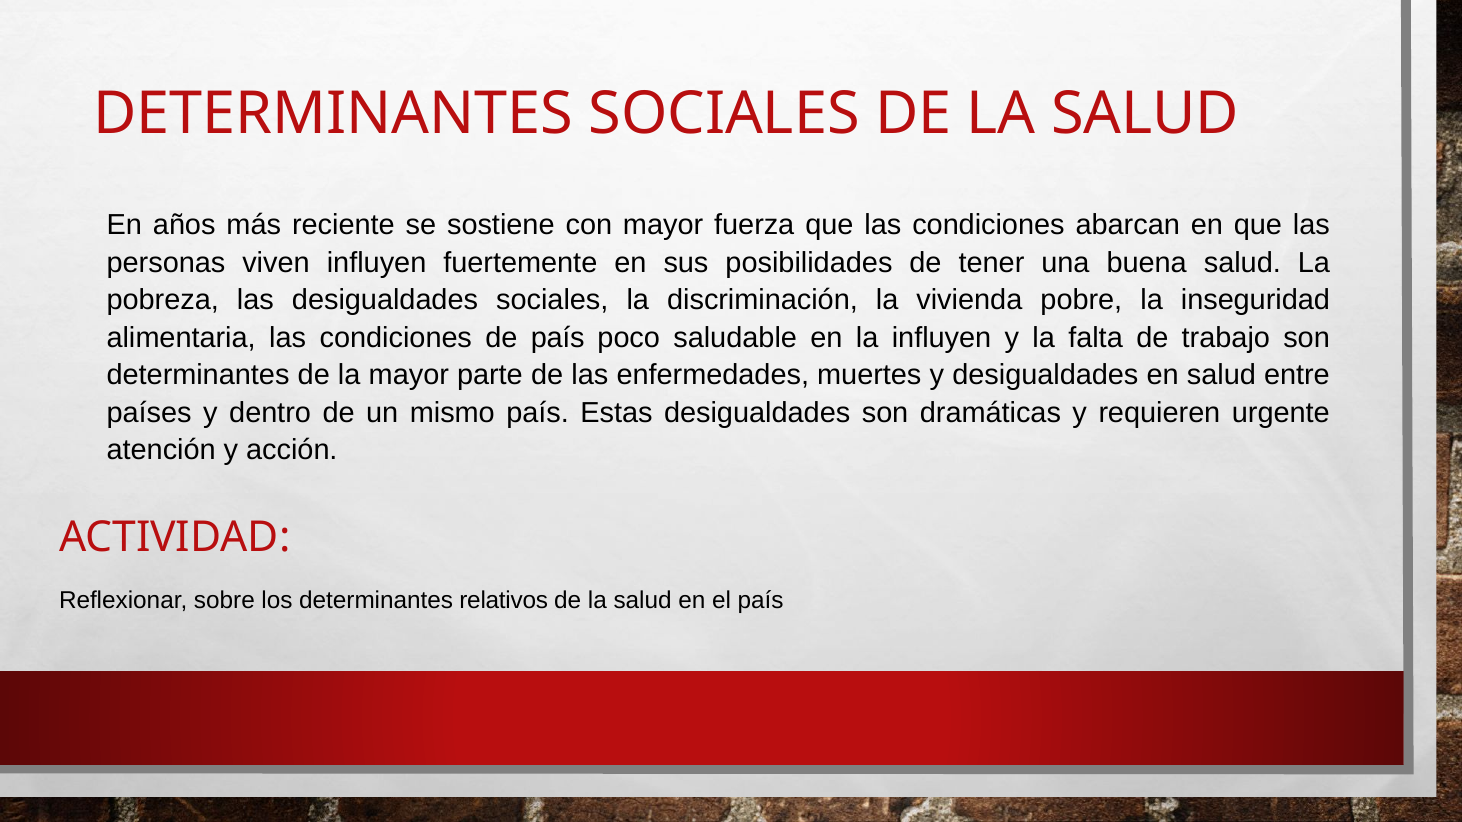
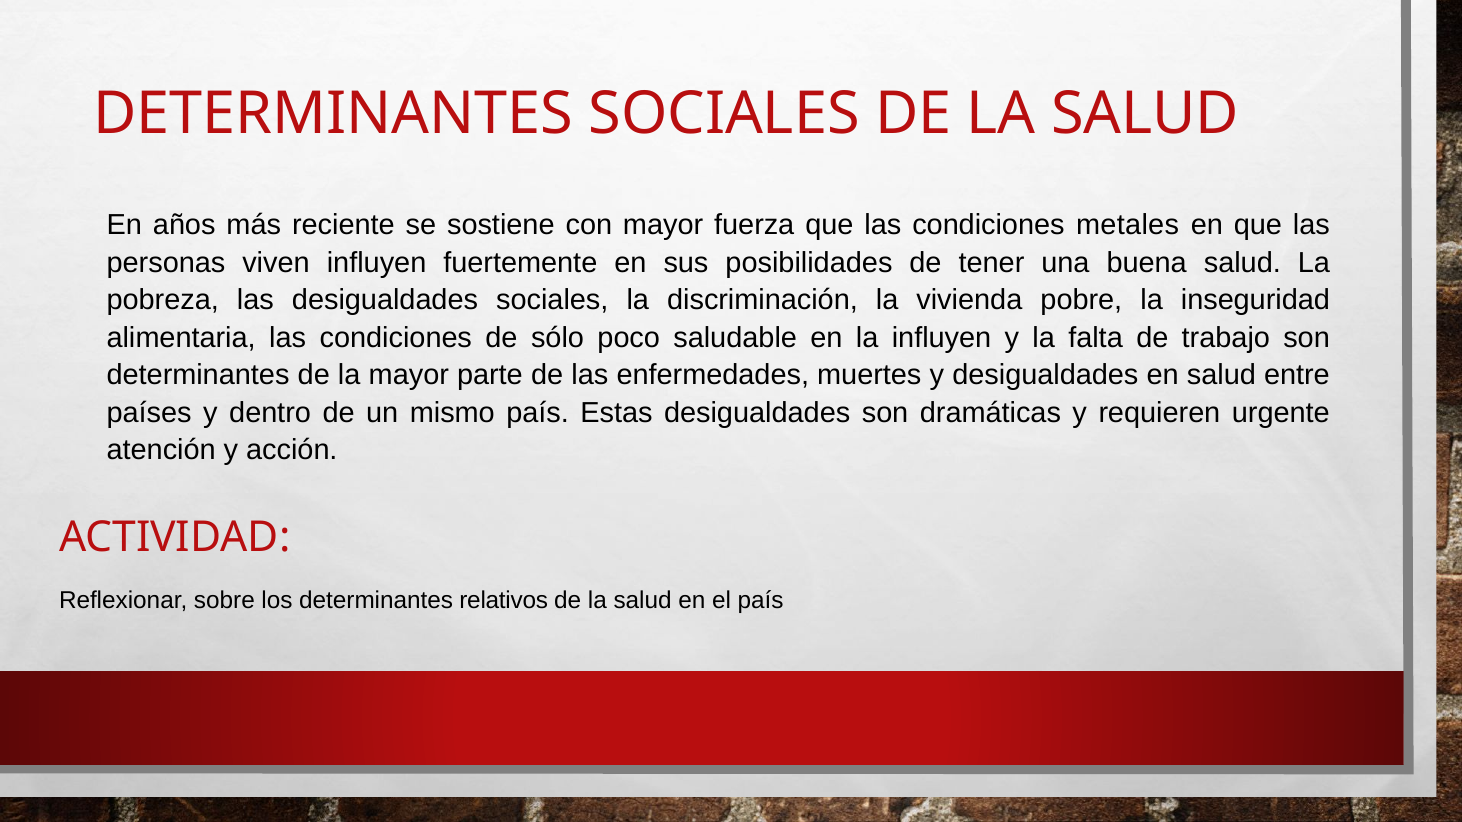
abarcan: abarcan -> metales (1128, 226)
de país: país -> sólo (558, 338)
